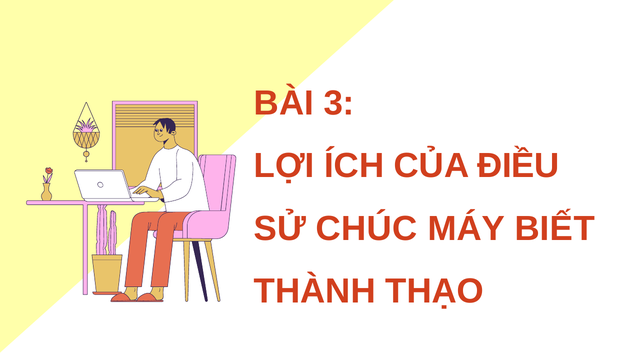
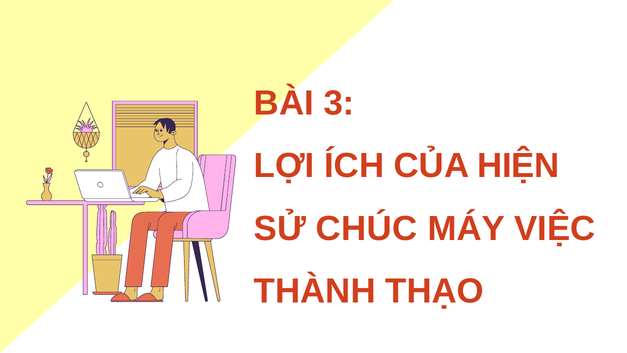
ĐIỀU: ĐIỀU -> HIỆN (518, 166)
BIẾT: BIẾT -> VIỆC (555, 228)
